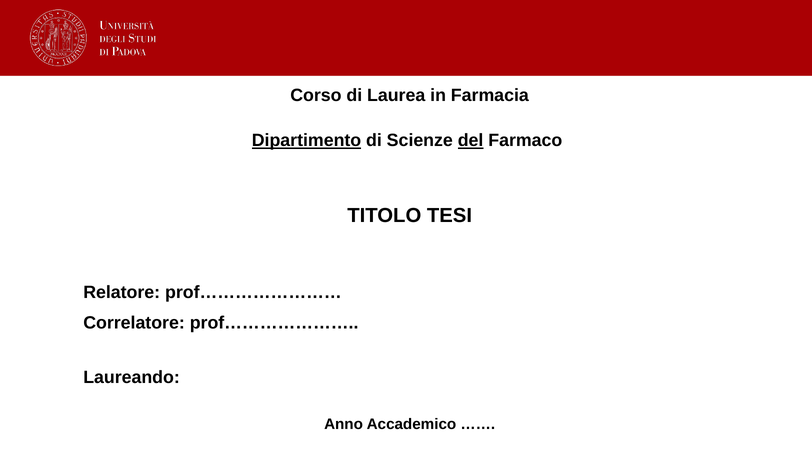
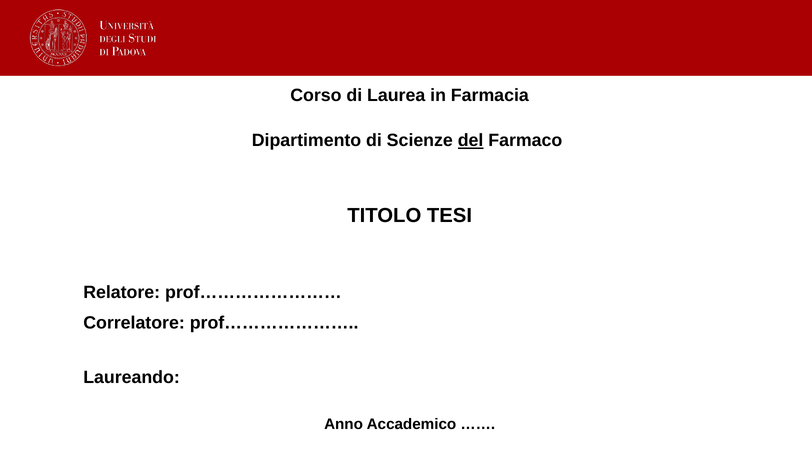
Dipartimento underline: present -> none (307, 141)
